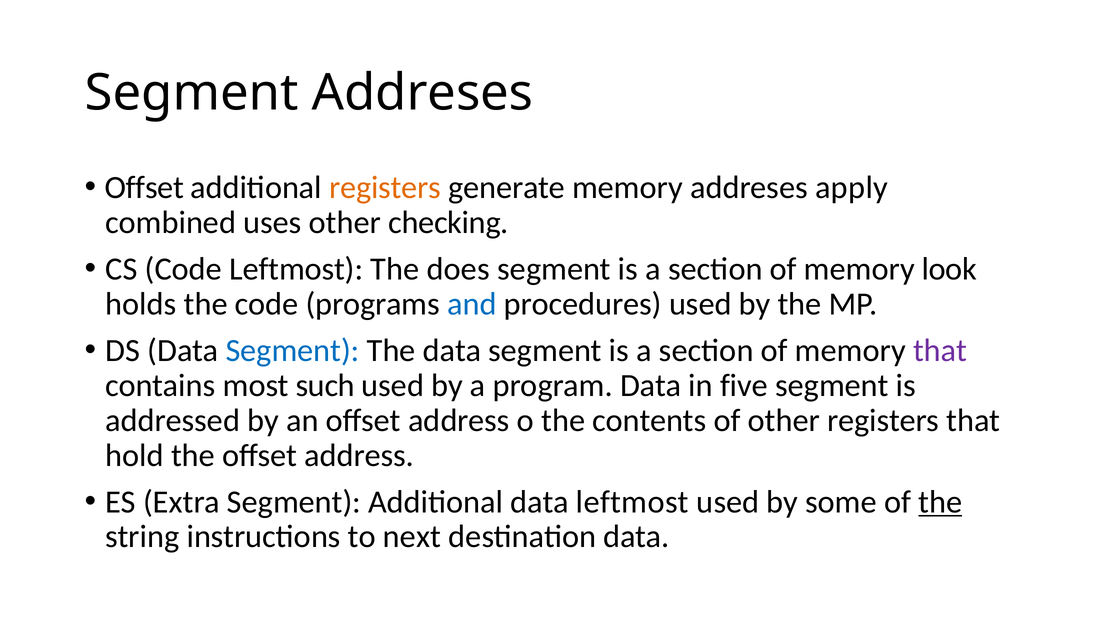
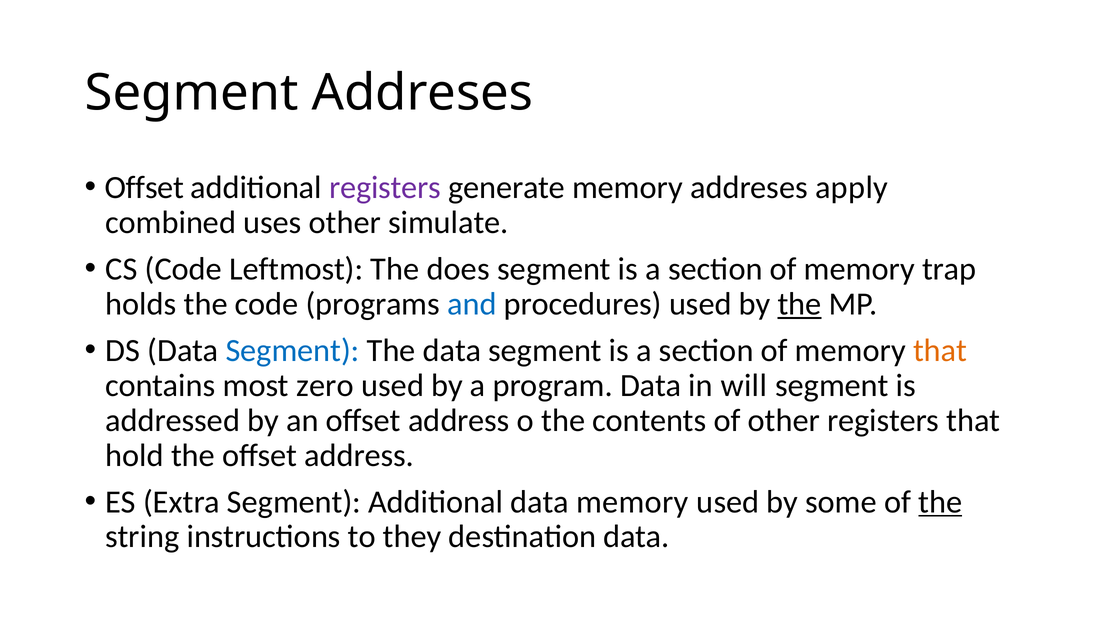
registers colour: orange -> purple (385, 188)
checking: checking -> simulate (448, 223)
look: look -> trap (949, 269)
the underline: none -> present (800, 304)
that colour: purple -> orange (940, 351)
such: such -> zero (325, 386)
five: five -> will (744, 386)
data leftmost: leftmost -> memory (632, 502)
next: next -> they (412, 537)
